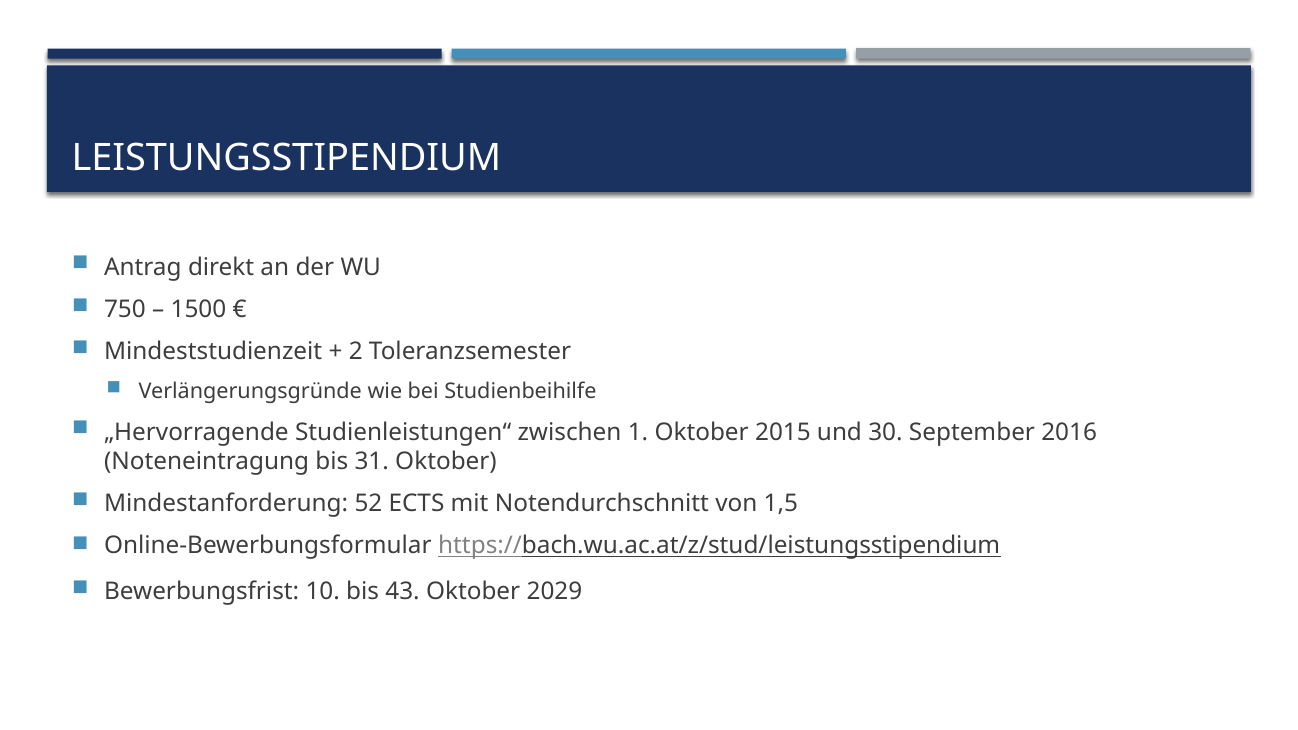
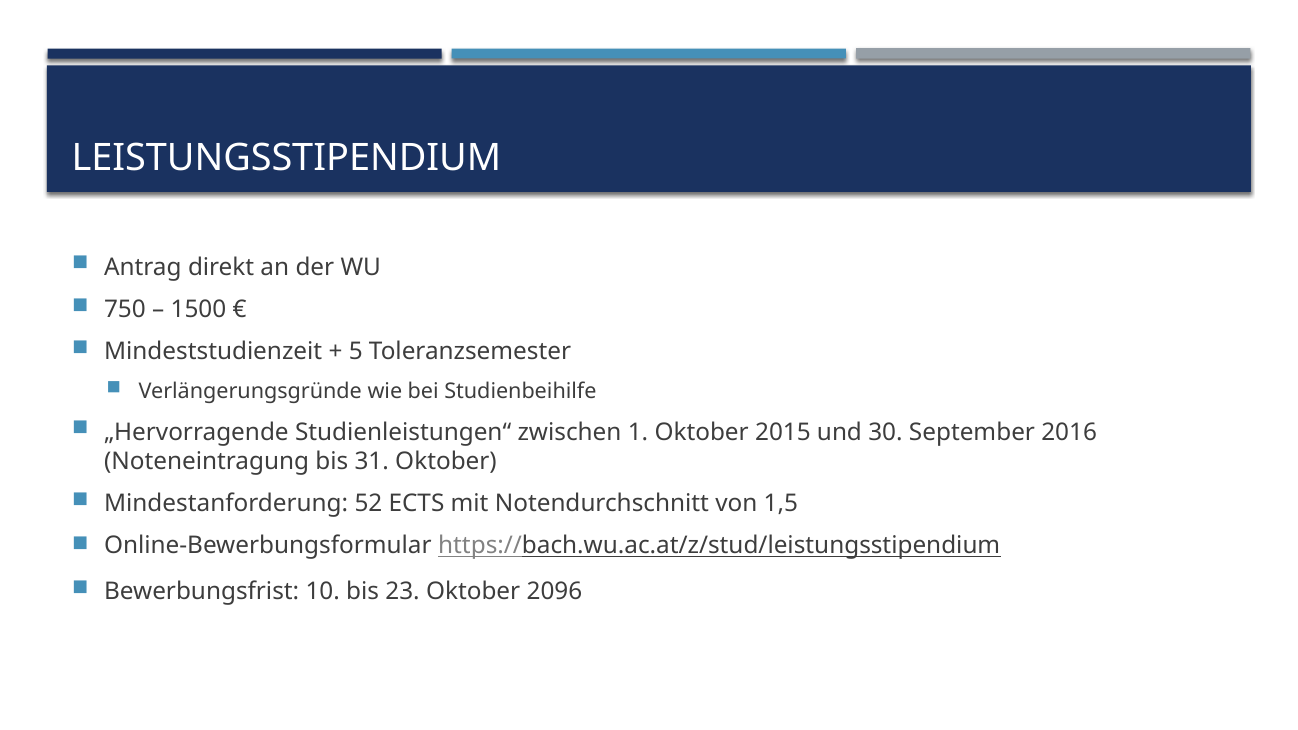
2: 2 -> 5 (356, 352)
43: 43 -> 23 (403, 592)
2029: 2029 -> 2096 (554, 592)
